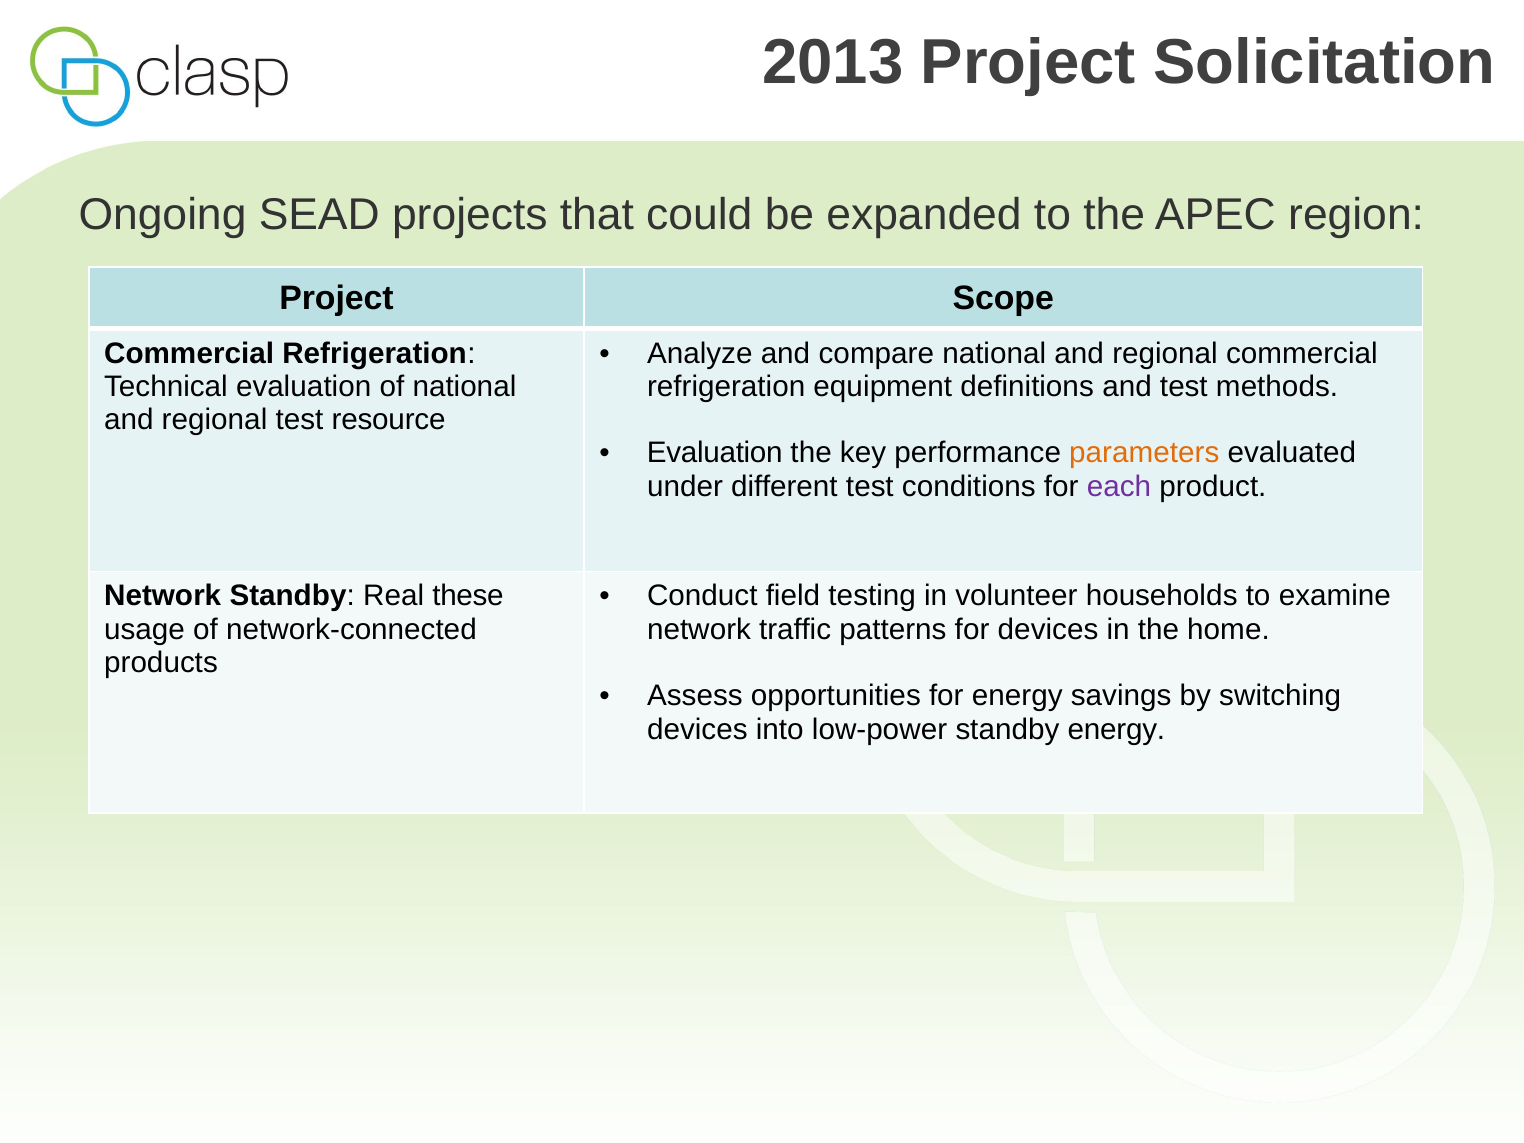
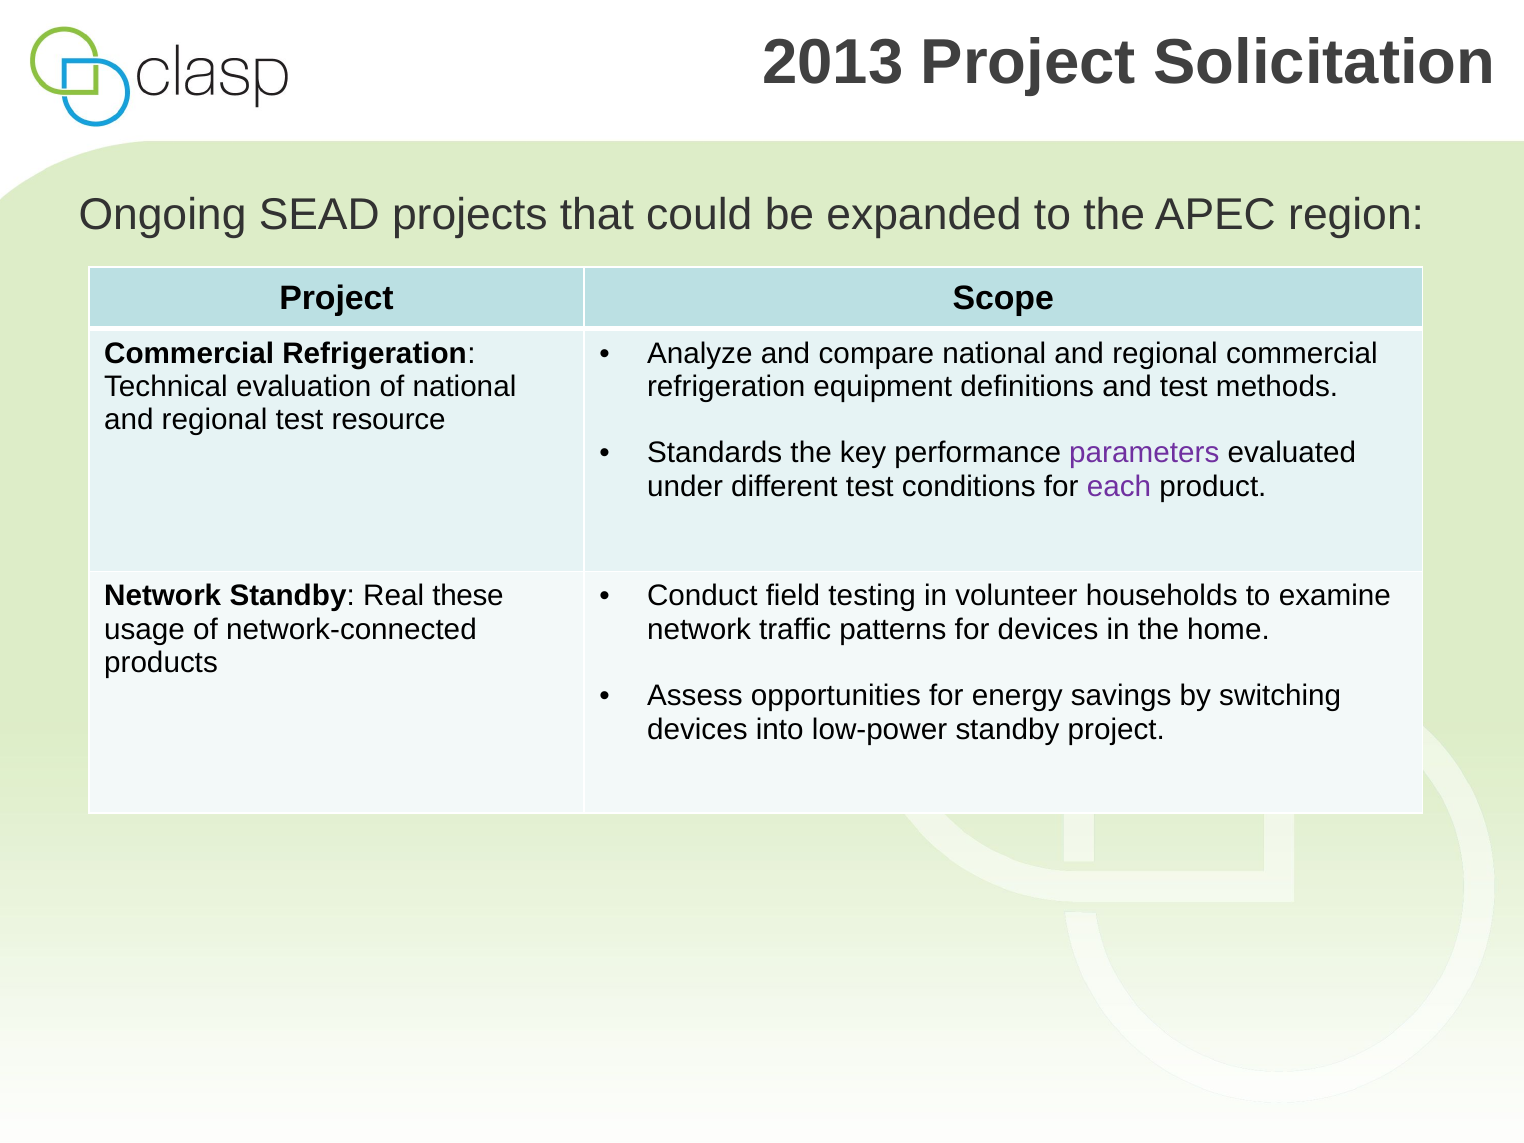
Evaluation: Evaluation -> Standards (715, 453)
parameters colour: orange -> purple (1144, 453)
standby energy: energy -> project (1116, 729)
